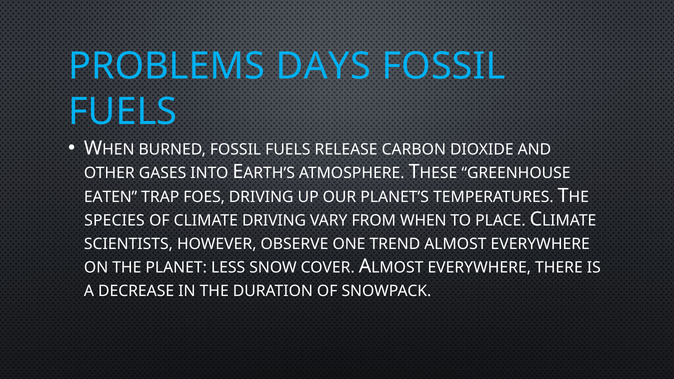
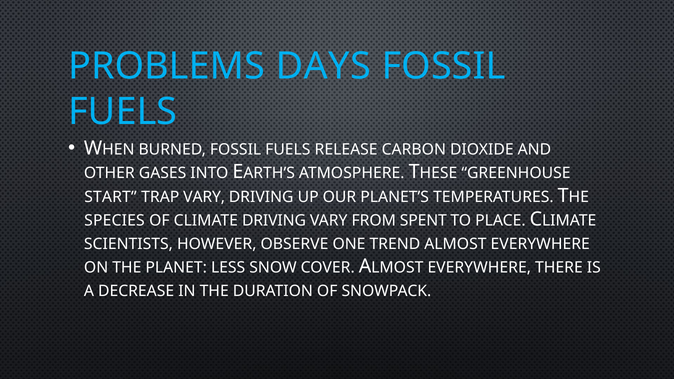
EATEN: EATEN -> START (110, 197)
TRAP FOES: FOES -> VARY (204, 197)
WHEN: WHEN -> SPENT (423, 221)
